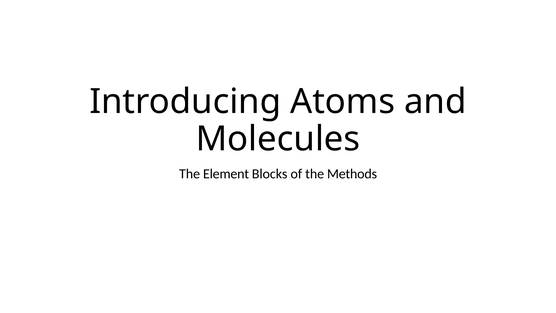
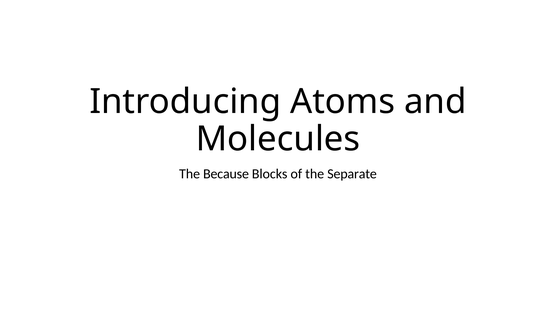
Element: Element -> Because (226, 174)
Methods: Methods -> Separate (352, 174)
